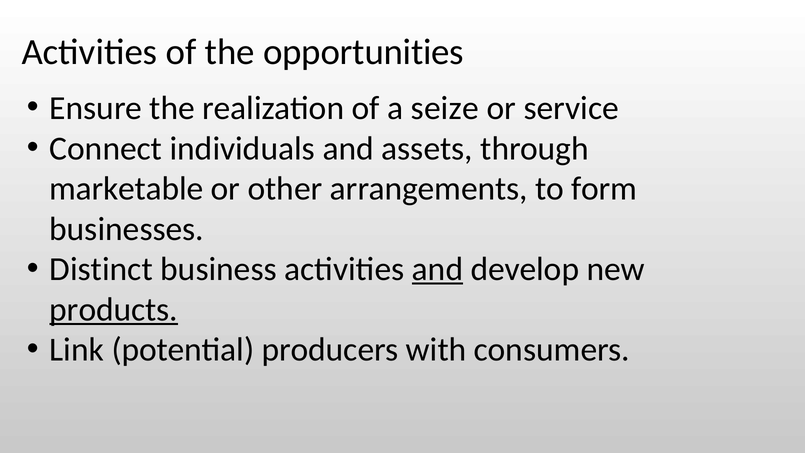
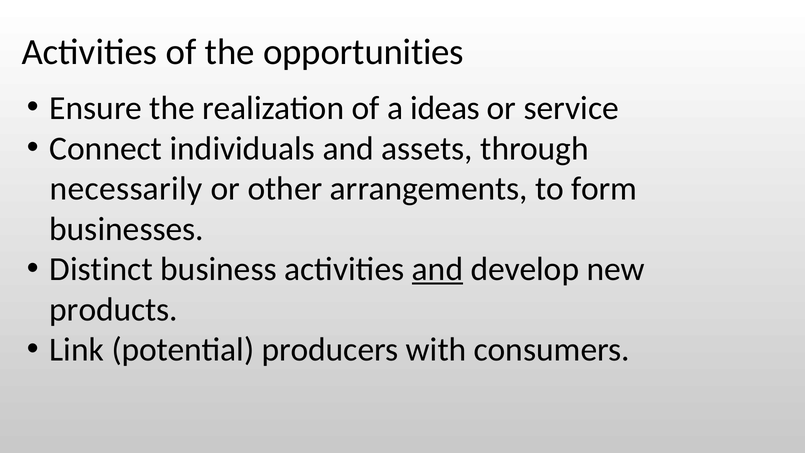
seize: seize -> ideas (445, 108)
marketable: marketable -> necessarily (126, 189)
products underline: present -> none (114, 309)
